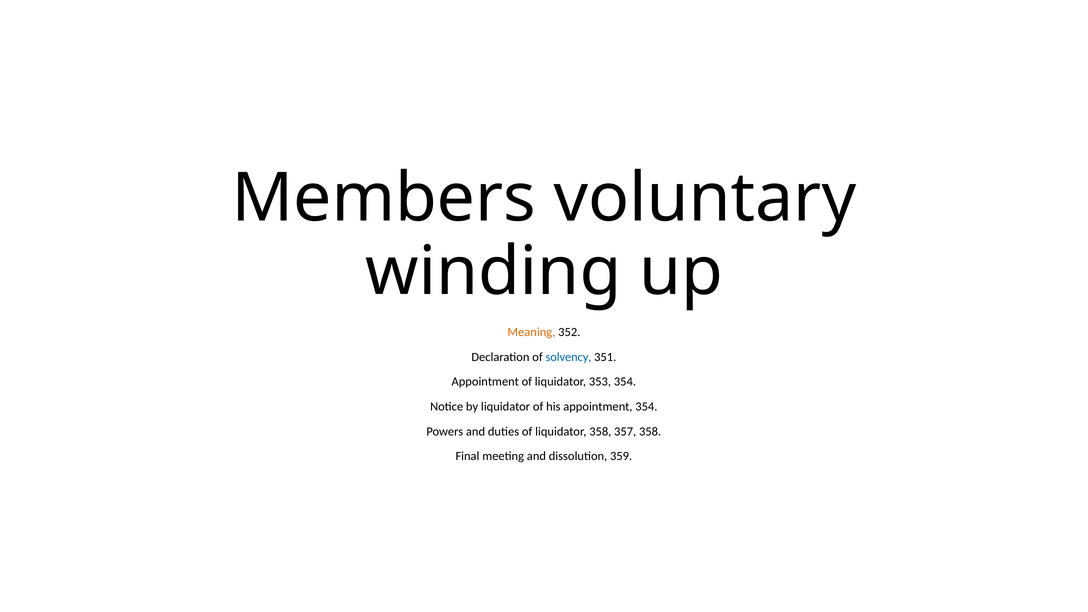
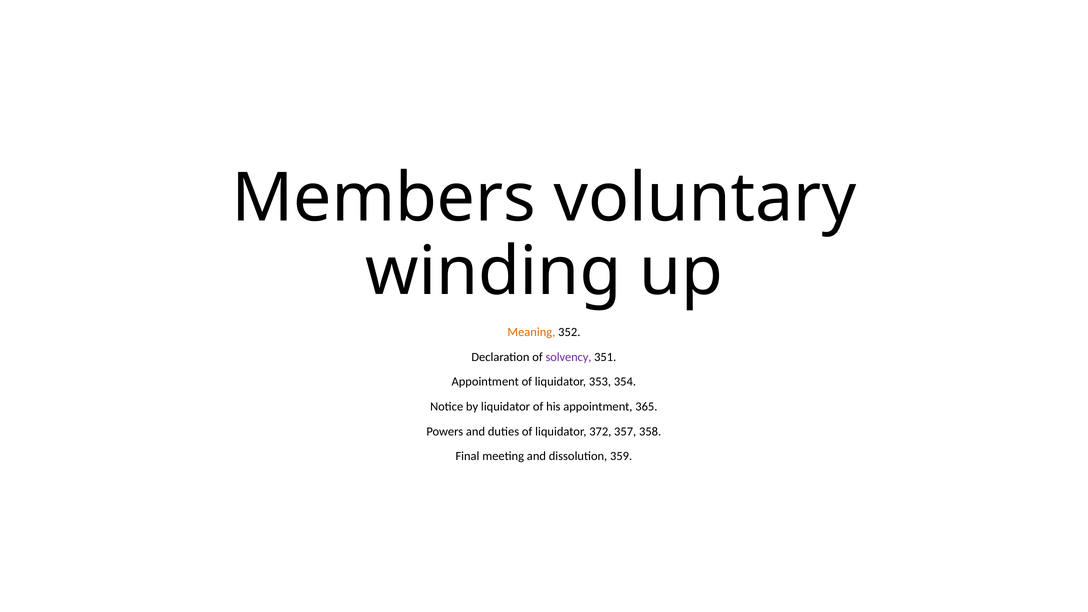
solvency colour: blue -> purple (568, 357)
appointment 354: 354 -> 365 (646, 407)
liquidator 358: 358 -> 372 (600, 431)
